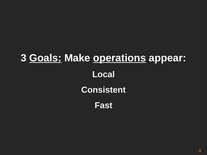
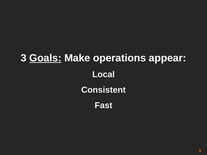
operations underline: present -> none (120, 58)
